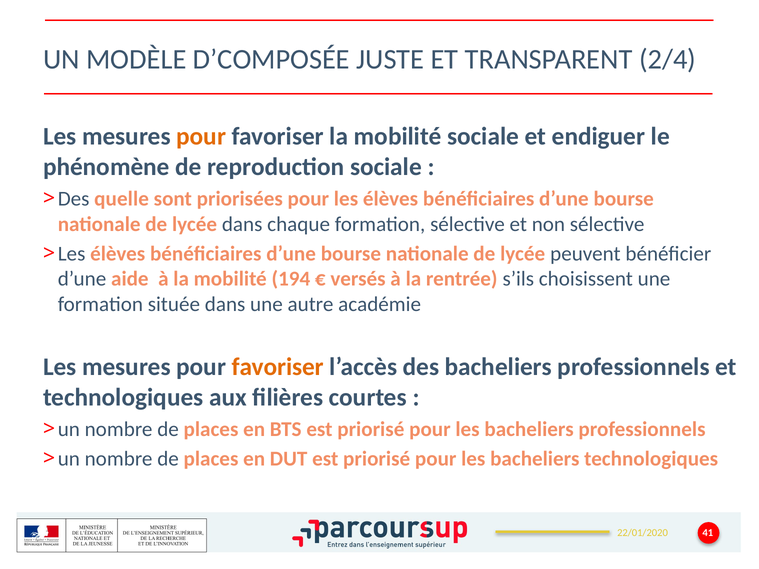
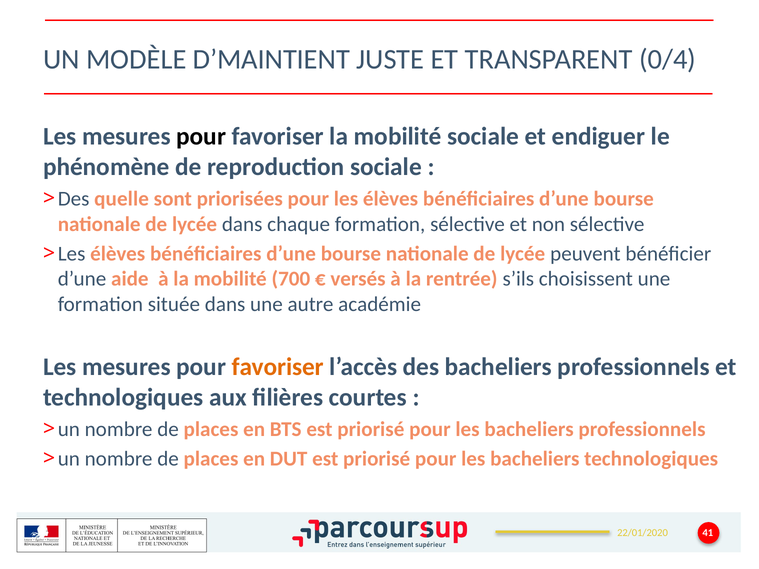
D’COMPOSÉE: D’COMPOSÉE -> D’MAINTIENT (271, 60)
2/4: 2/4 -> 0/4 (668, 60)
pour colour: orange -> black (201, 137)
194: 194 -> 700 (291, 279)
